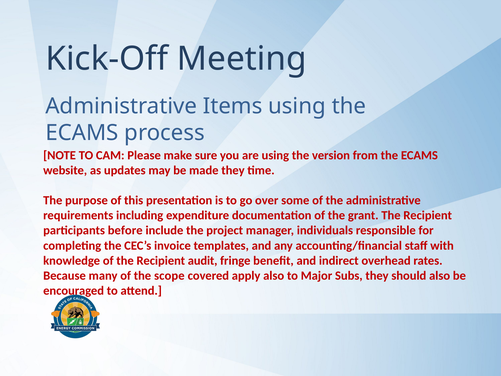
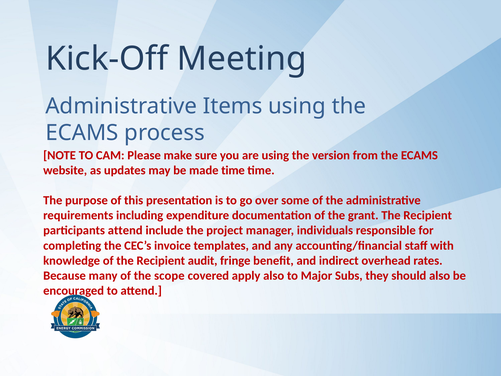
made they: they -> time (233, 170)
participants before: before -> attend (125, 230)
